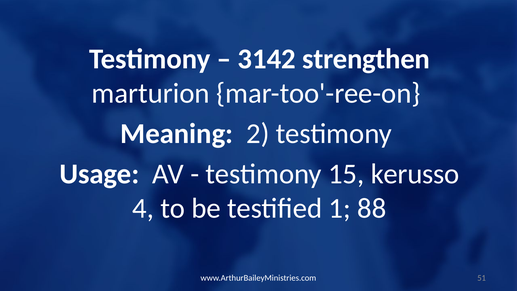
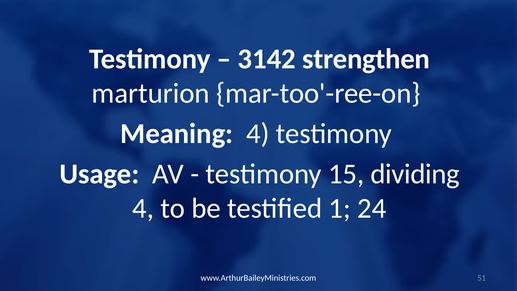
Meaning 2: 2 -> 4 (258, 134)
kerusso: kerusso -> dividing (415, 174)
88: 88 -> 24 (372, 208)
